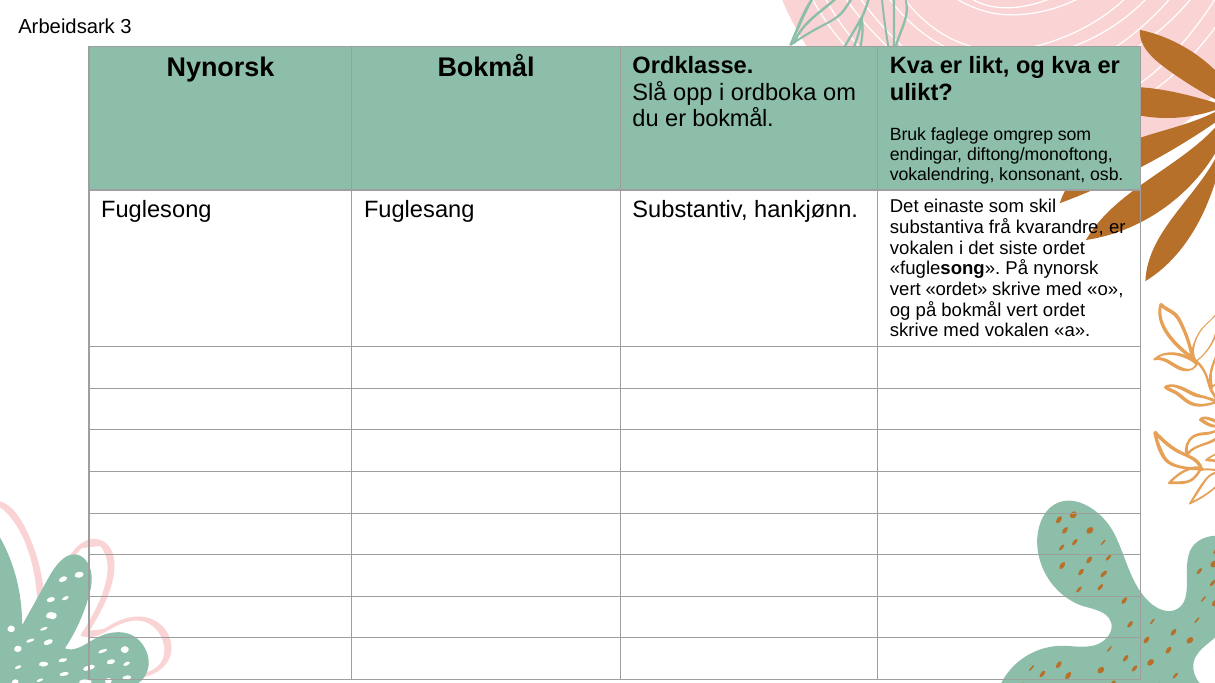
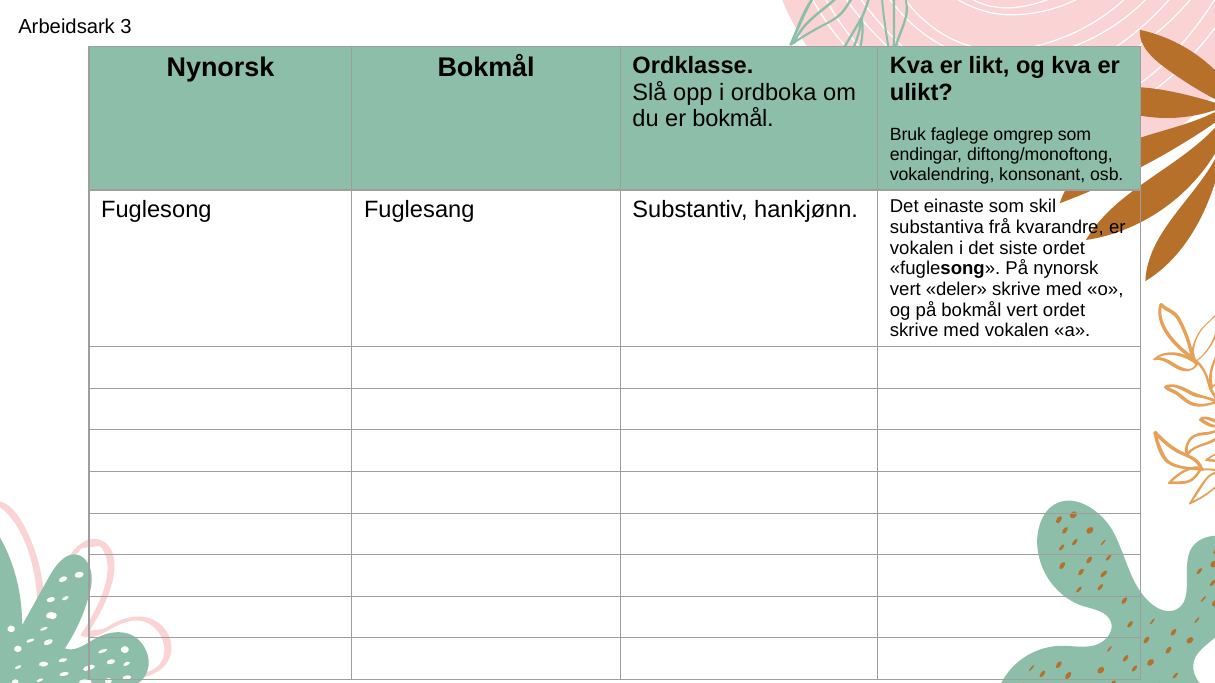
ordet: ordet -> deler (956, 290)
